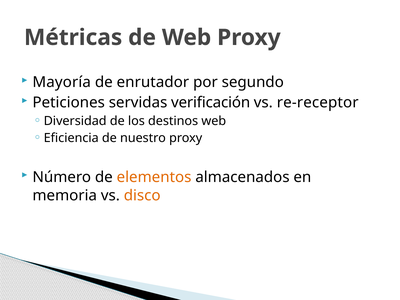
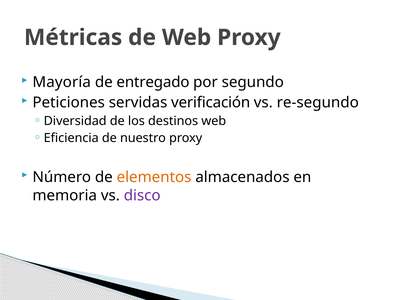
enrutador: enrutador -> entregado (153, 82)
re-receptor: re-receptor -> re-segundo (318, 103)
disco colour: orange -> purple (142, 195)
